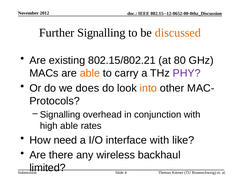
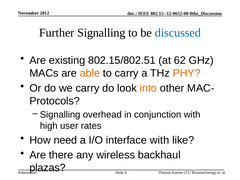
discussed colour: orange -> blue (178, 33)
802.15/802.21: 802.15/802.21 -> 802.15/802.51 (122, 60)
80: 80 -> 62 (180, 60)
PHY colour: purple -> orange (187, 73)
we does: does -> carry (88, 88)
high able: able -> user (69, 126)
limited: limited -> plazas (48, 168)
